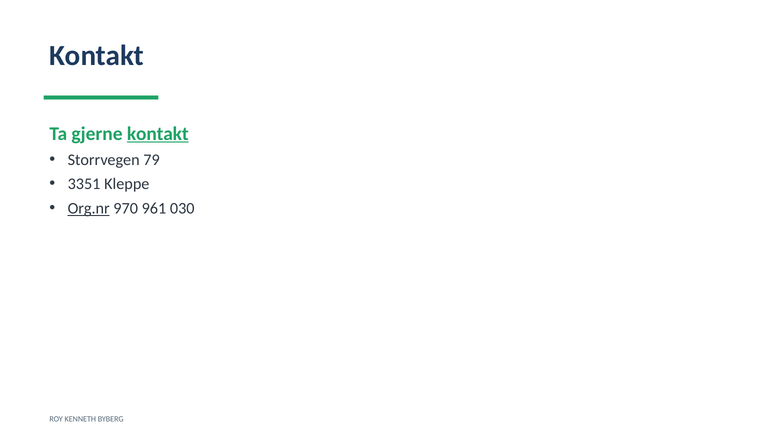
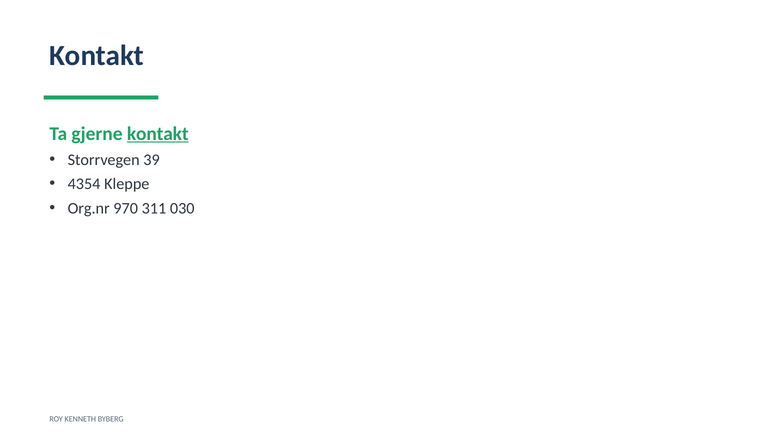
79: 79 -> 39 (152, 160)
3351: 3351 -> 4354 (84, 184)
Org.nr underline: present -> none (89, 208)
961: 961 -> 311 (154, 208)
